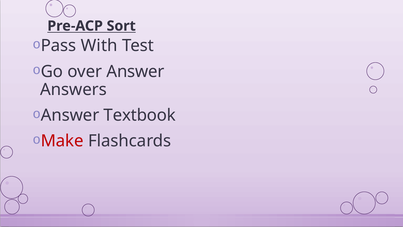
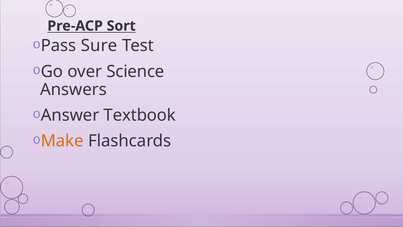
With: With -> Sure (99, 46)
over Answer: Answer -> Science (135, 71)
Make colour: red -> orange (62, 141)
